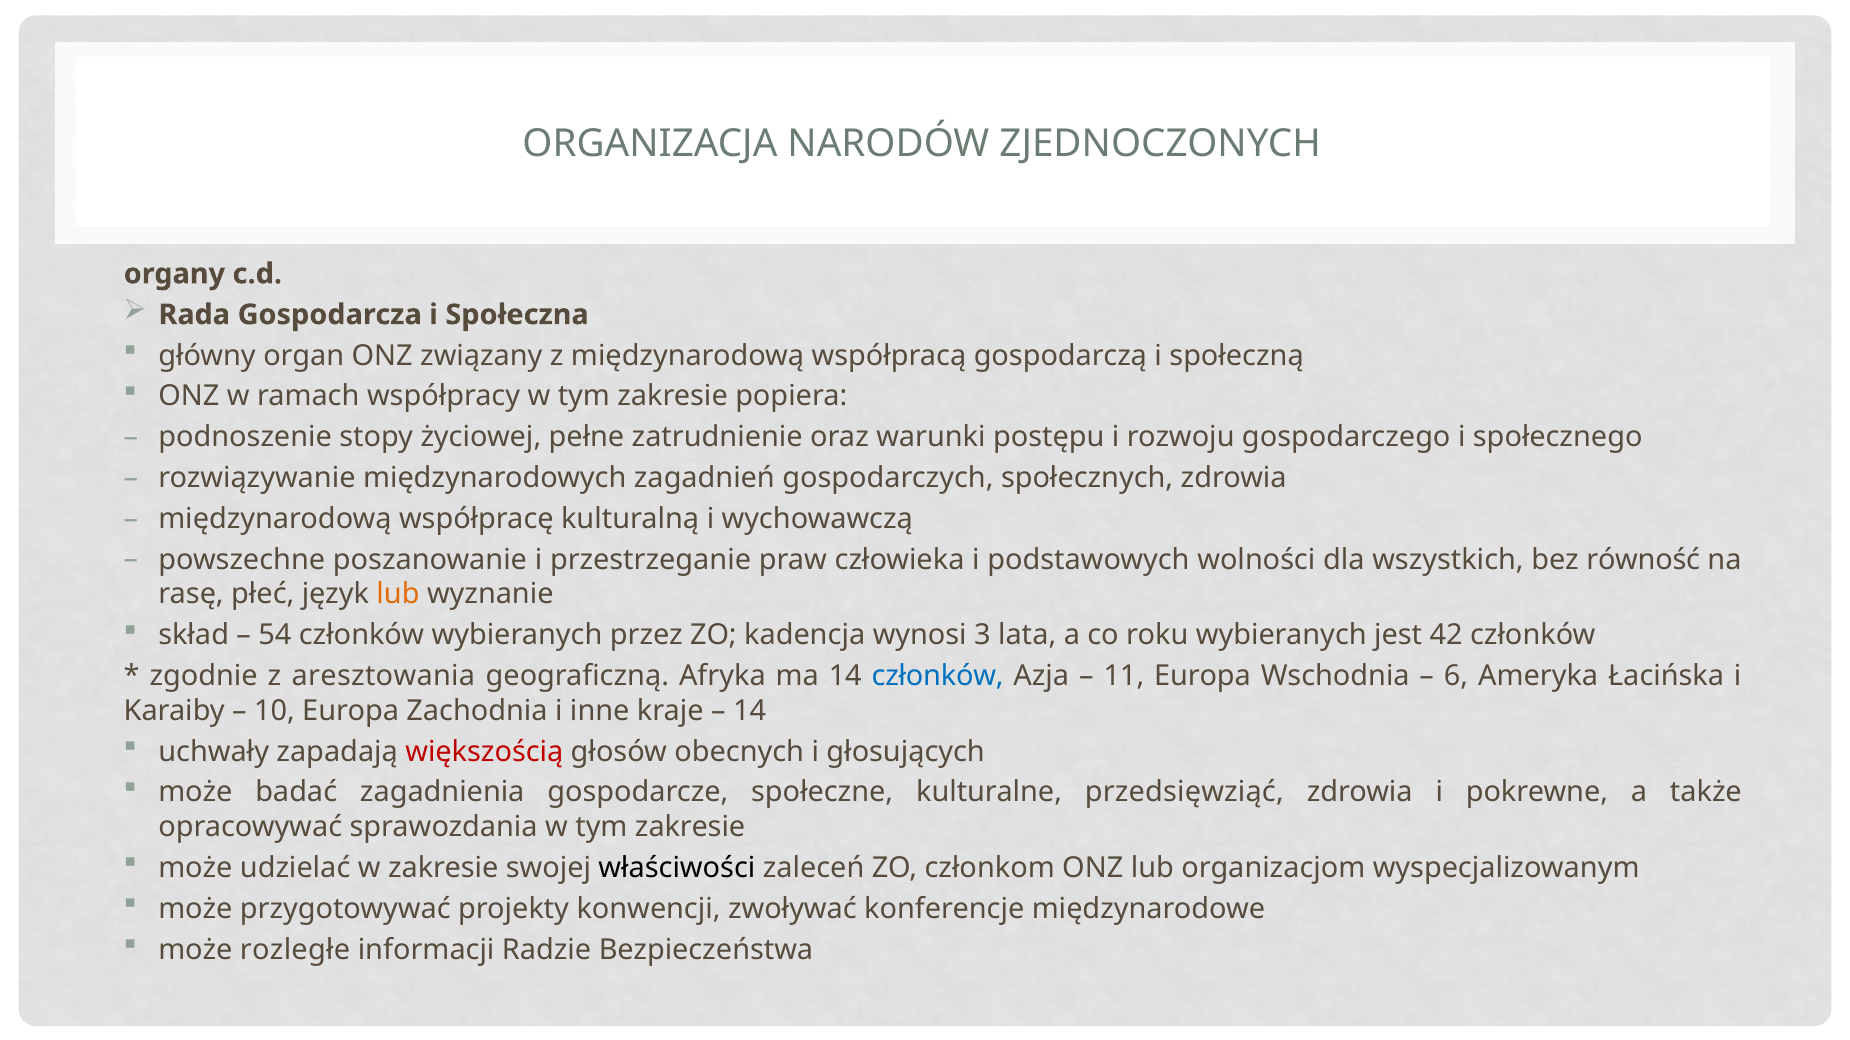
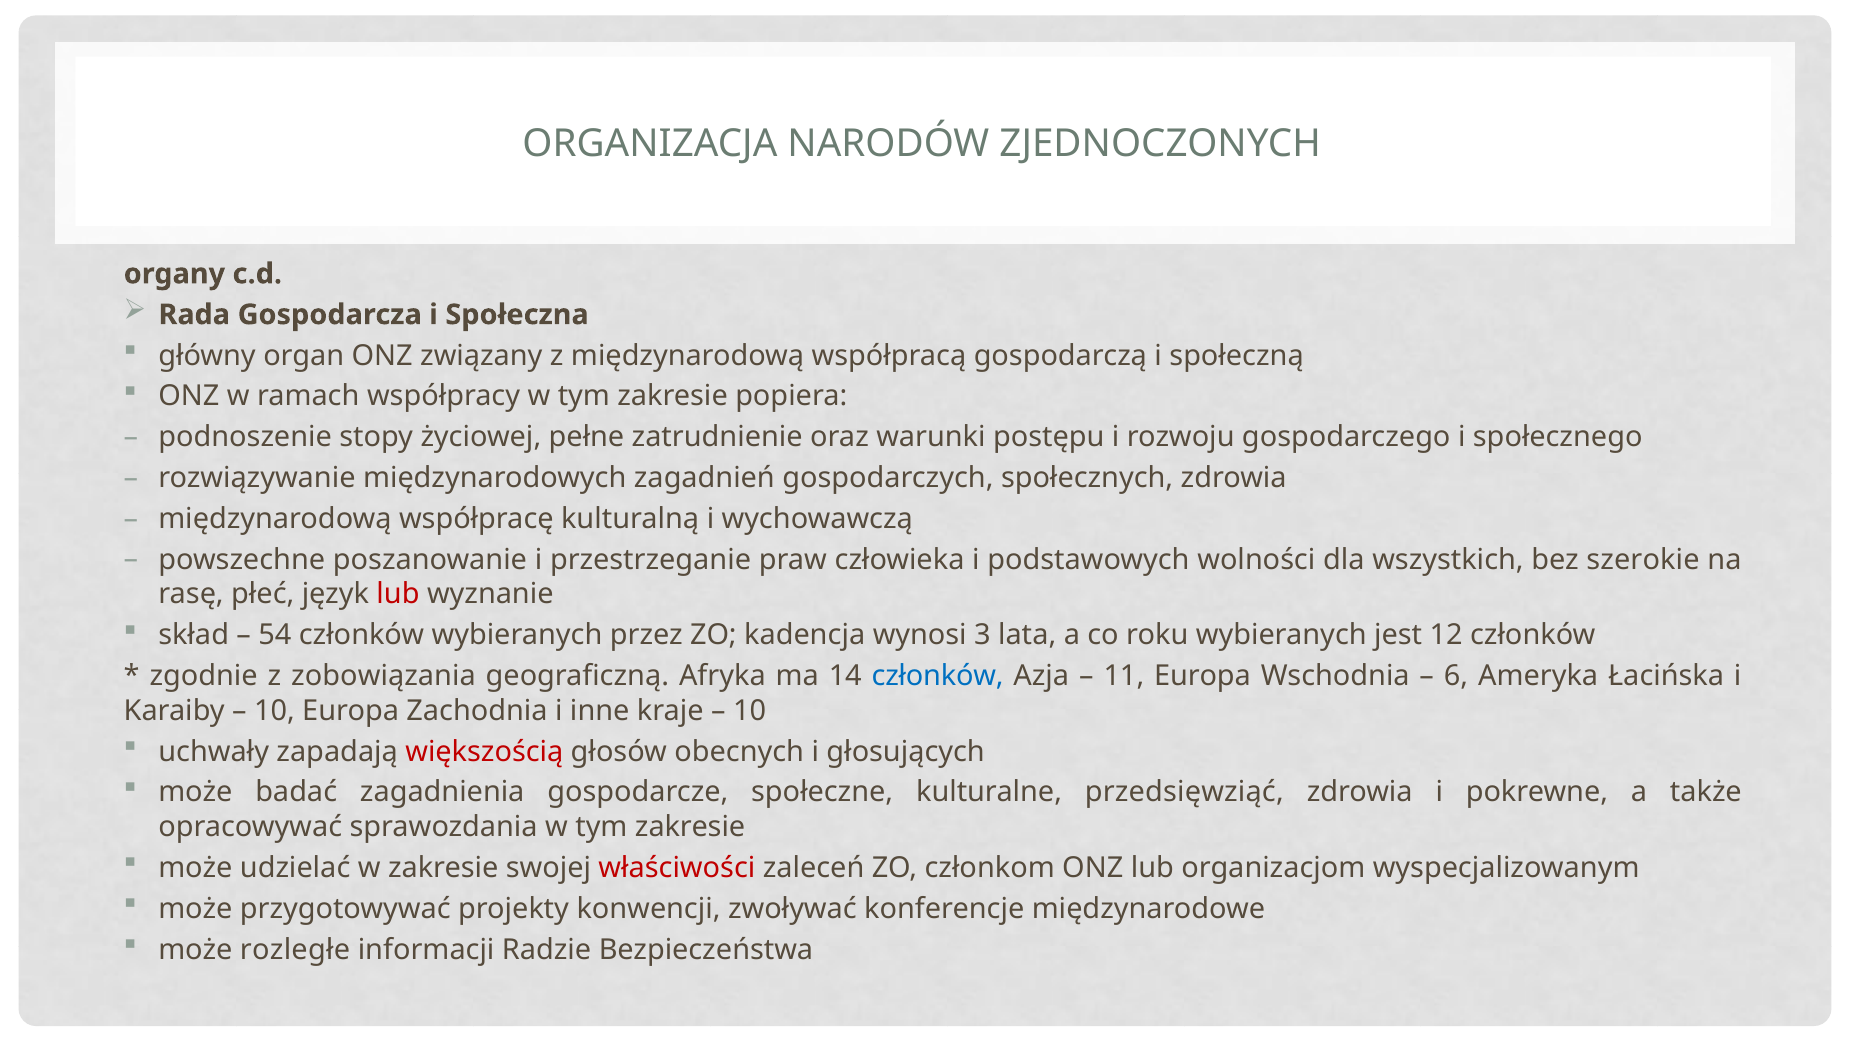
równość: równość -> szerokie (1643, 560)
lub colour: orange -> red (398, 595)
42: 42 -> 12 (1446, 636)
aresztowania: aresztowania -> zobowiązania (384, 676)
14: 14 -> 10 (750, 711)
właściwości colour: black -> red (677, 868)
